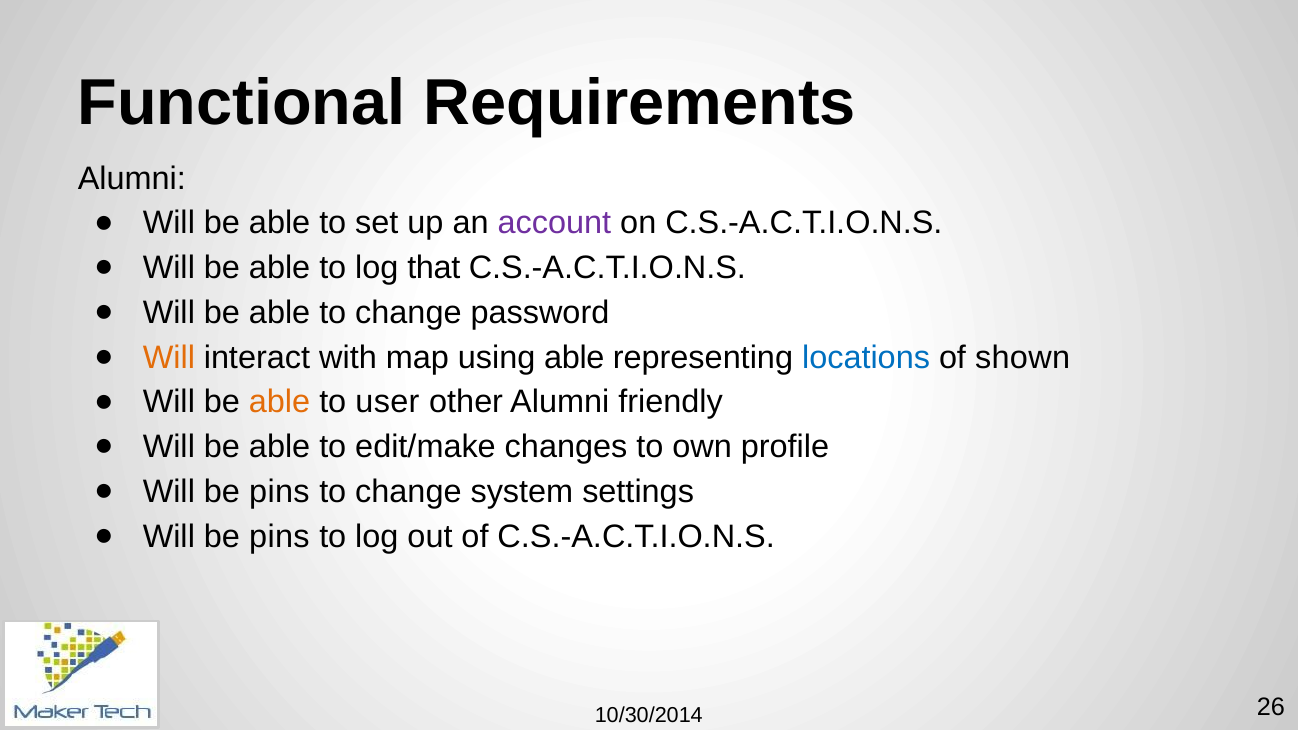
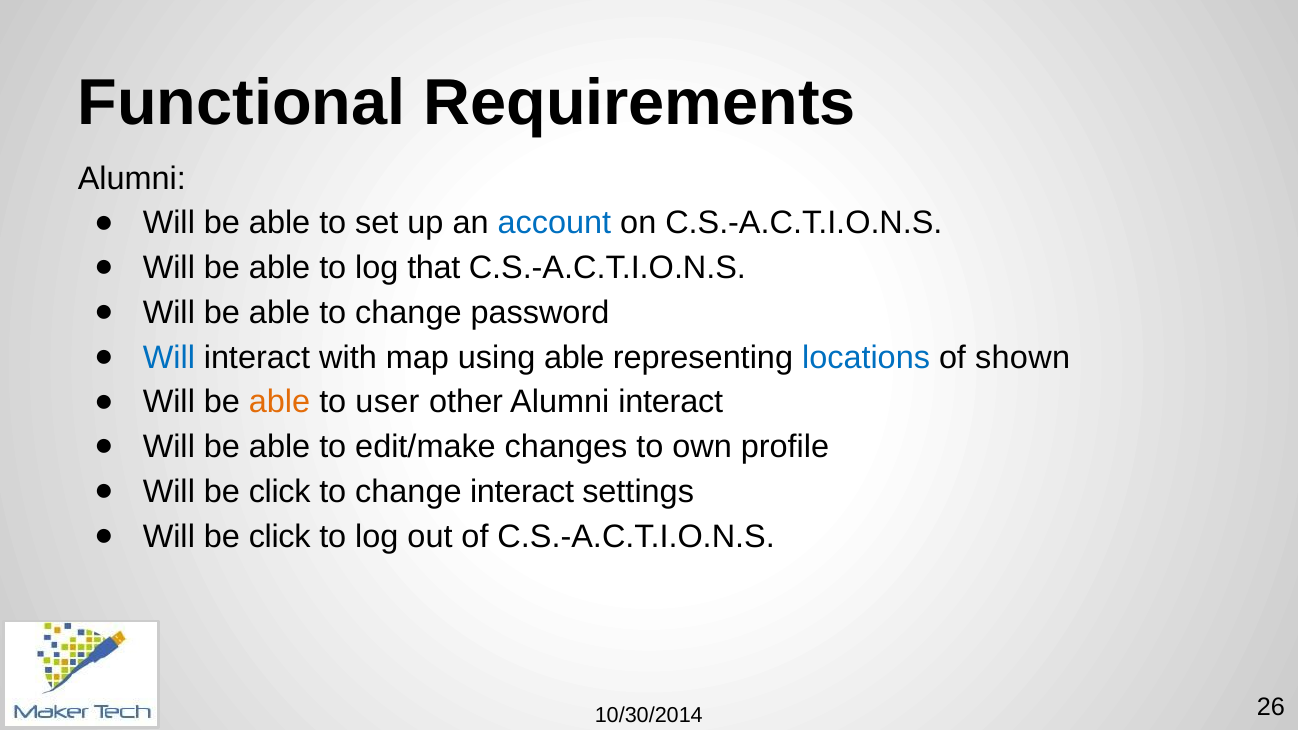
account colour: purple -> blue (554, 223)
Will colour: orange -> blue (169, 358)
Alumni friendly: friendly -> interact (671, 402)
pins: pins -> click (280, 492)
change system: system -> interact (522, 492)
pins: pins -> click (280, 537)
